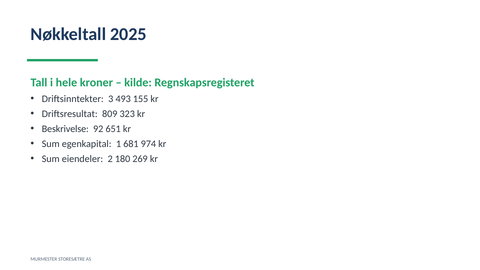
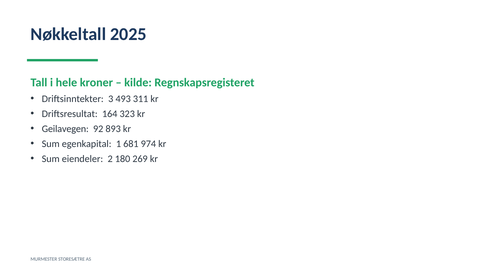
155: 155 -> 311 (141, 99)
809: 809 -> 164 (110, 114)
Beskrivelse: Beskrivelse -> Geilavegen (65, 129)
651: 651 -> 893 (113, 129)
